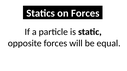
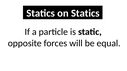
on Forces: Forces -> Statics (85, 13)
